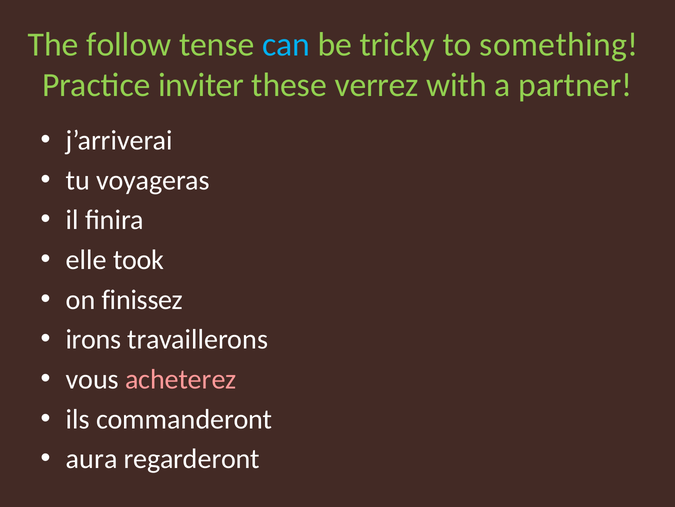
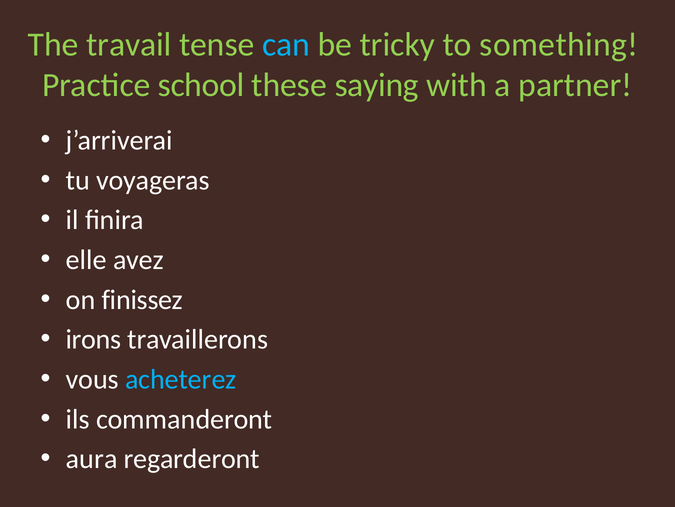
follow: follow -> travail (129, 45)
inviter: inviter -> school (201, 85)
verrez: verrez -> saying (377, 85)
took: took -> avez (138, 260)
acheterez colour: pink -> light blue (181, 379)
